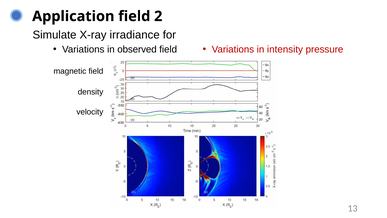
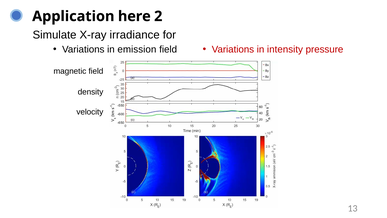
Application field: field -> here (134, 16)
observed: observed -> emission (137, 49)
